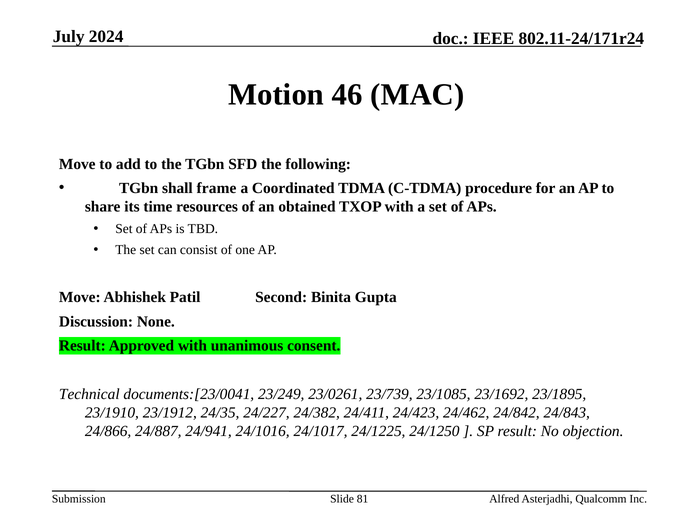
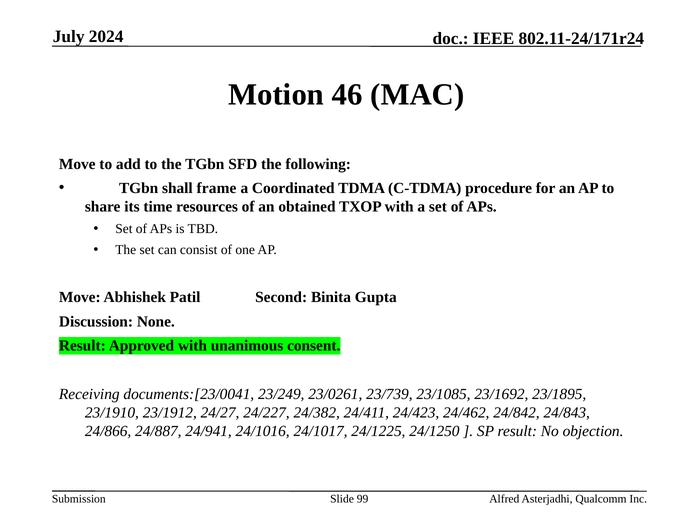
Technical: Technical -> Receiving (89, 394)
24/35: 24/35 -> 24/27 (220, 413)
81: 81 -> 99 (363, 498)
